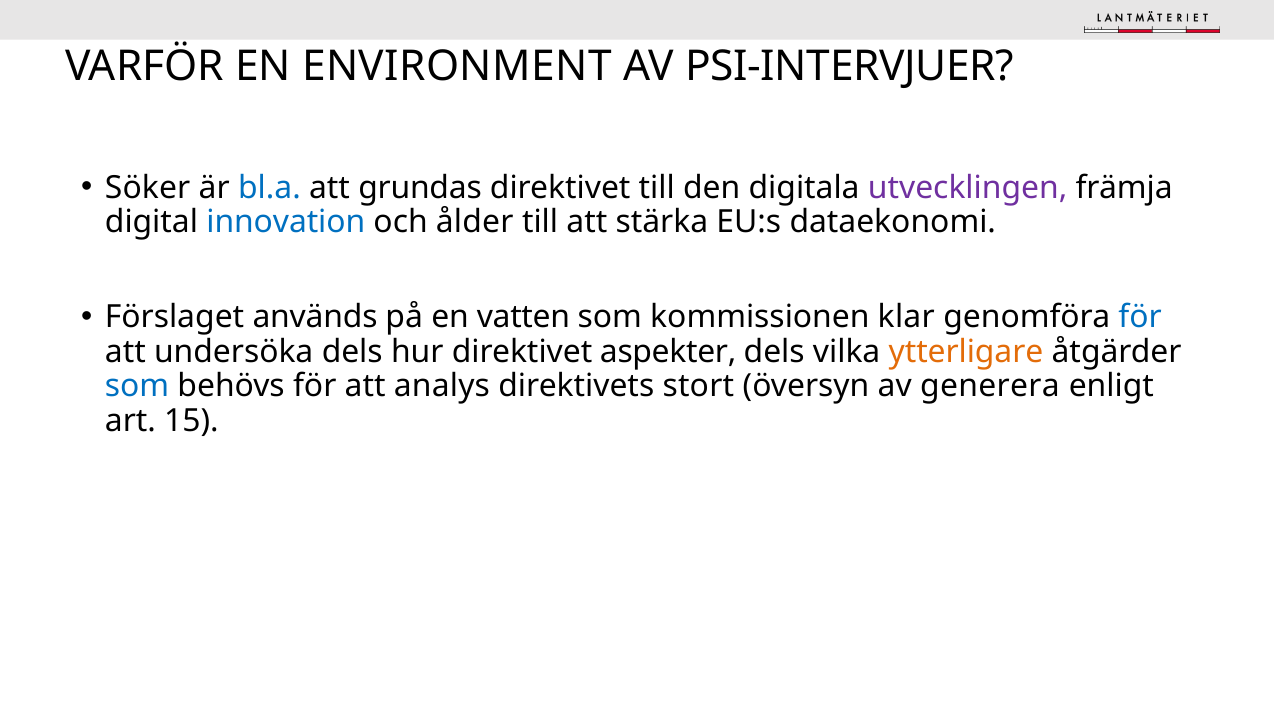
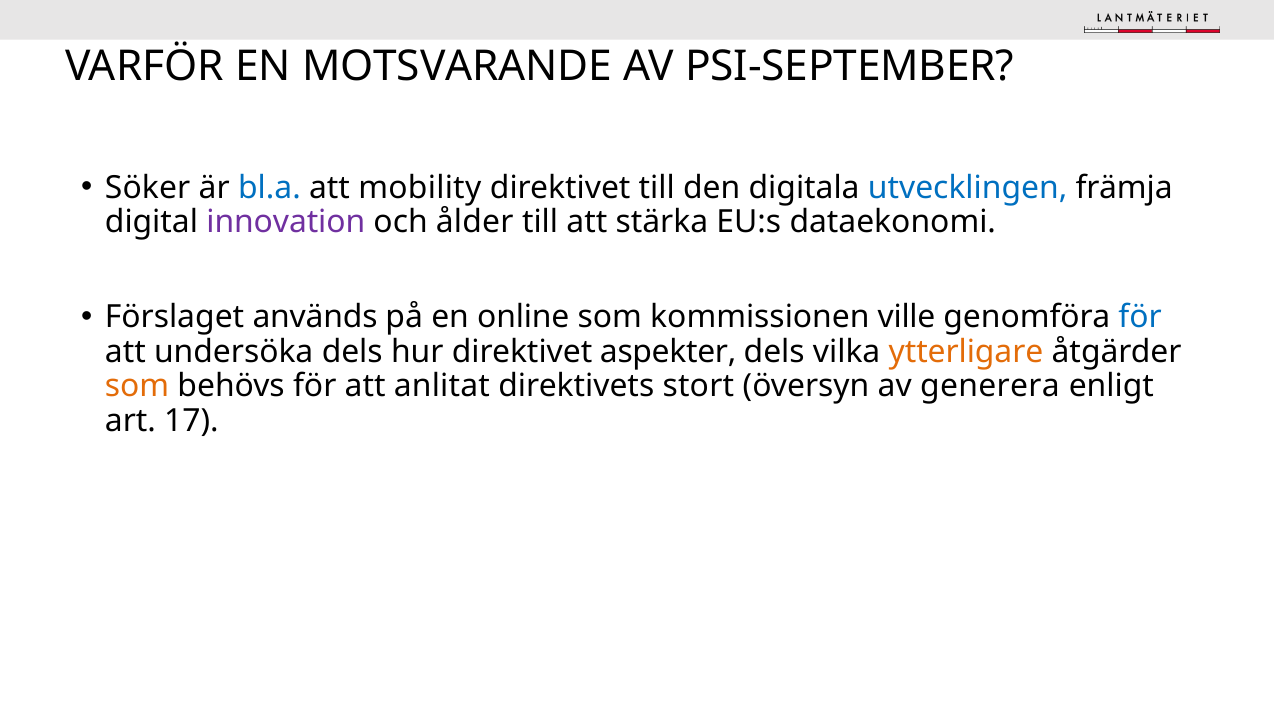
ENVIRONMENT: ENVIRONMENT -> MOTSVARANDE (457, 66)
PSI-INTERVJUER: PSI-INTERVJUER -> PSI-SEPTEMBER (850, 66)
grundas: grundas -> mobility (420, 188)
utvecklingen colour: purple -> blue (968, 188)
innovation colour: blue -> purple (286, 222)
vatten: vatten -> online (523, 317)
klar: klar -> ville (907, 317)
som colour: blue -> orange (137, 386)
analys: analys -> anlitat (442, 386)
15: 15 -> 17 (191, 420)
